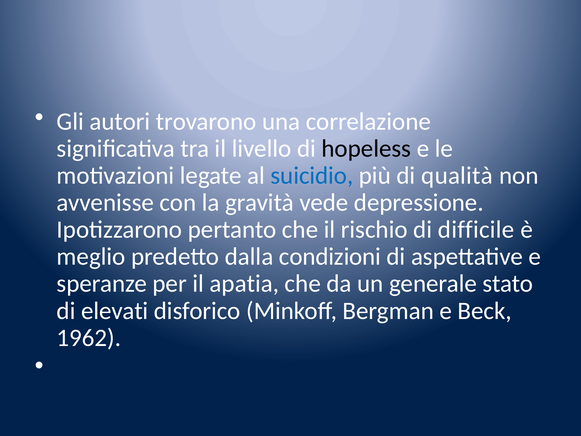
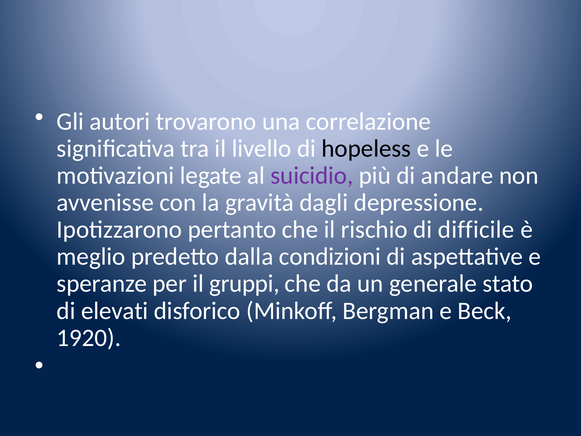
suicidio colour: blue -> purple (312, 175)
qualità: qualità -> andare (457, 175)
vede: vede -> dagli (324, 202)
apatia: apatia -> gruppi (244, 284)
1962: 1962 -> 1920 (89, 338)
